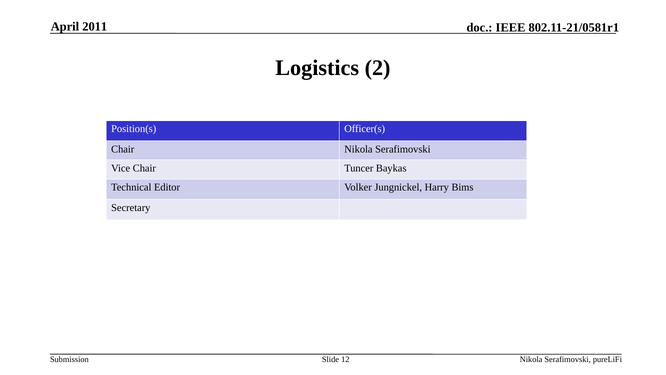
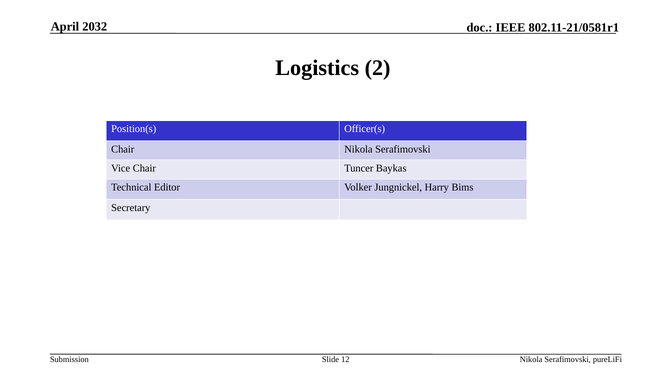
2011: 2011 -> 2032 (95, 26)
